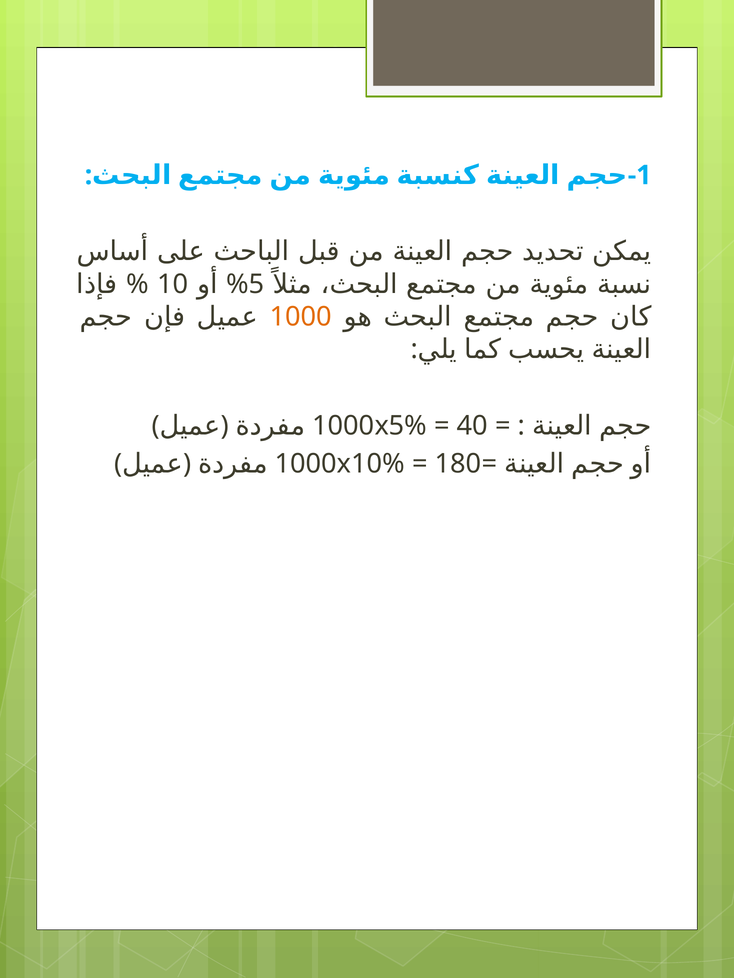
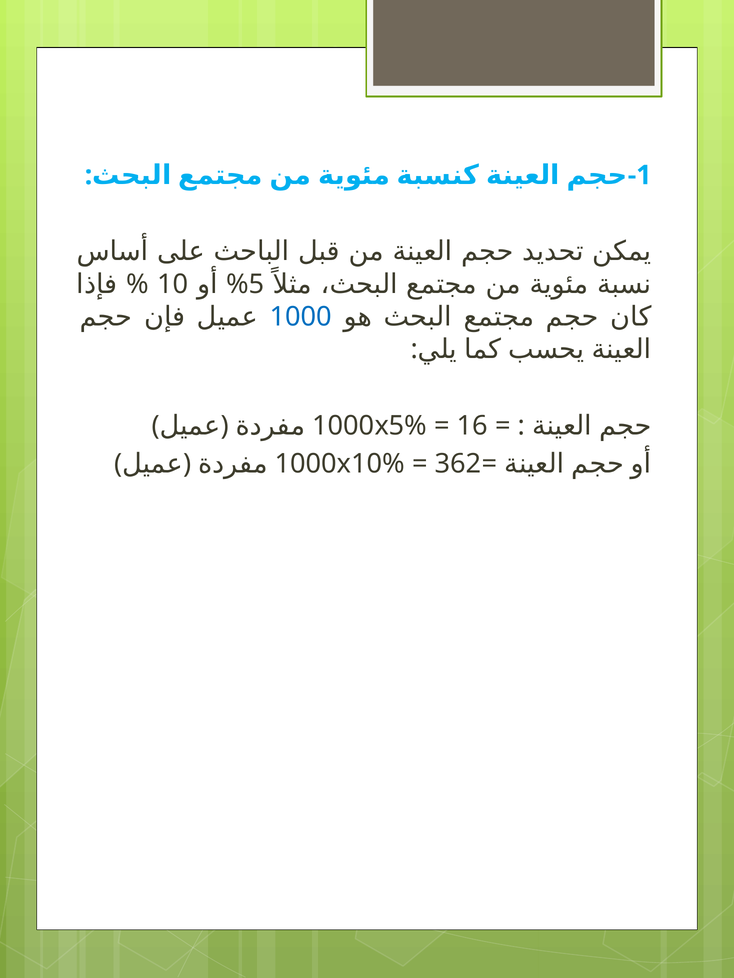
1000 colour: orange -> blue (301, 317)
40: 40 -> 16 (472, 426)
180: 180 -> 362 (458, 464)
